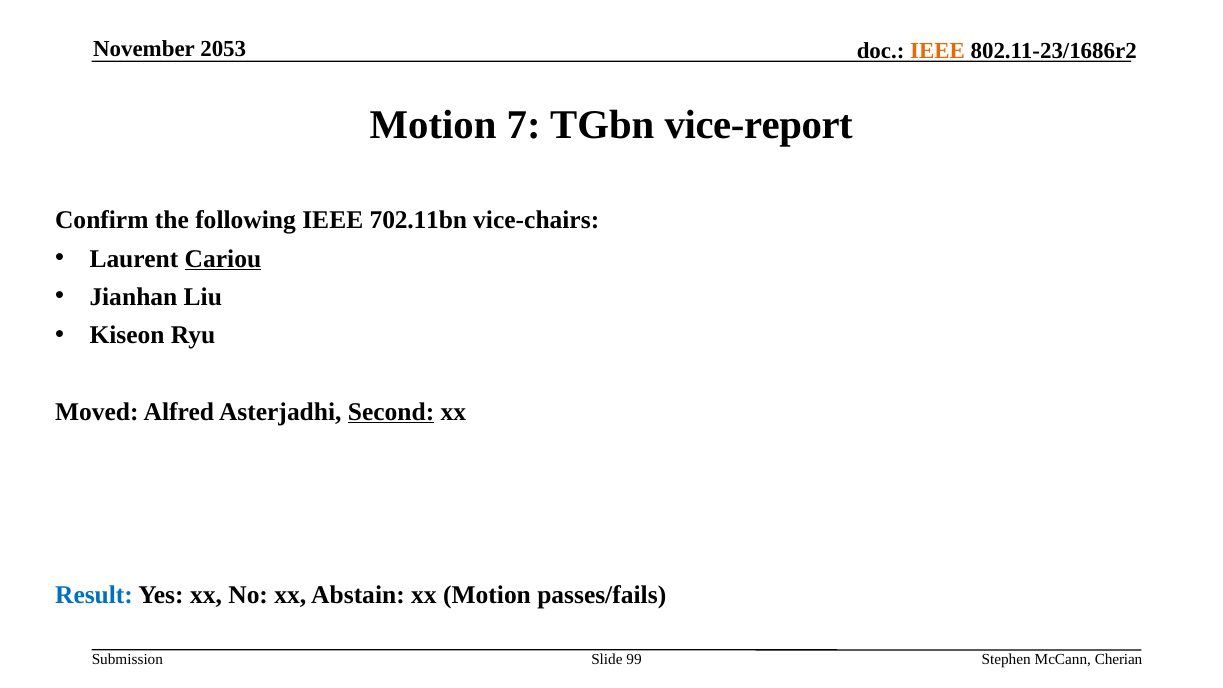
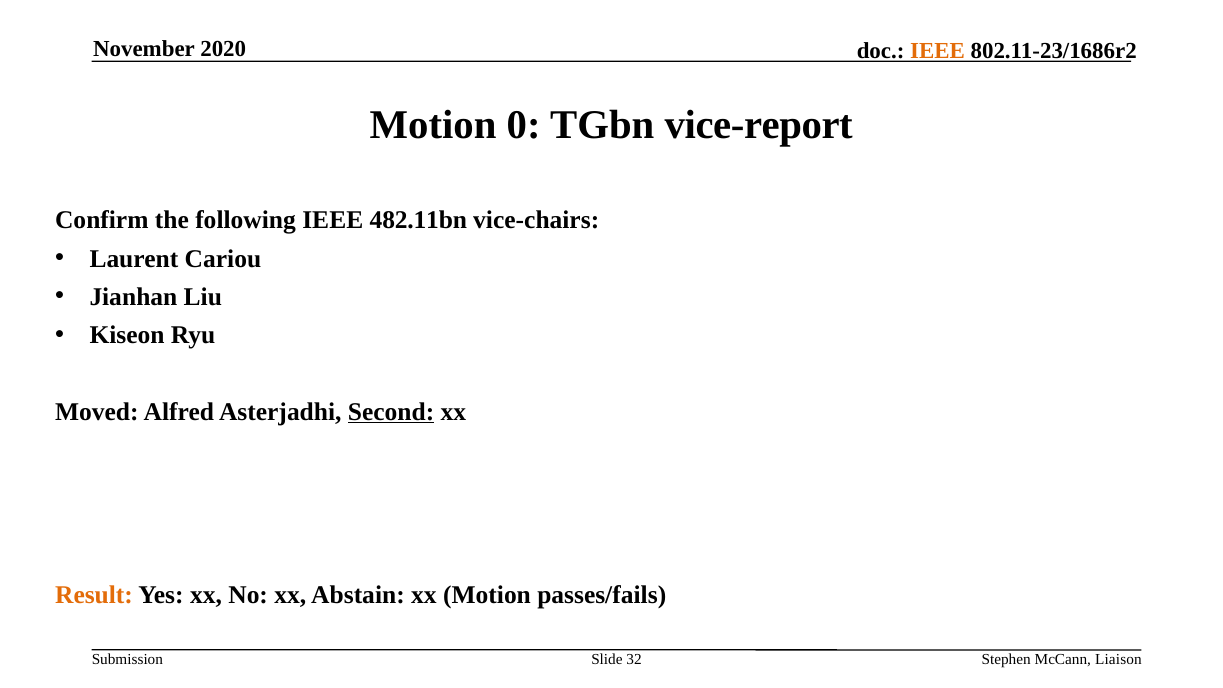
2053: 2053 -> 2020 (223, 49)
7: 7 -> 0 (524, 125)
702.11bn: 702.11bn -> 482.11bn (418, 220)
Cariou underline: present -> none (223, 259)
Result colour: blue -> orange (94, 595)
99: 99 -> 32 (634, 660)
Cherian: Cherian -> Liaison (1118, 660)
